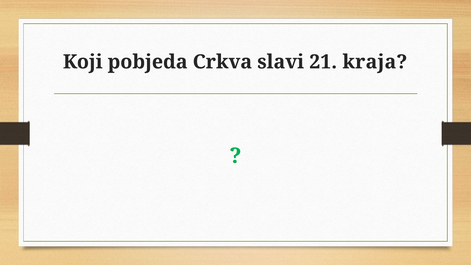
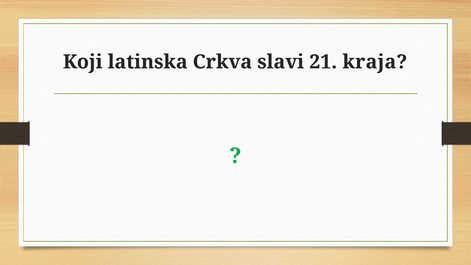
pobjeda: pobjeda -> latinska (148, 62)
